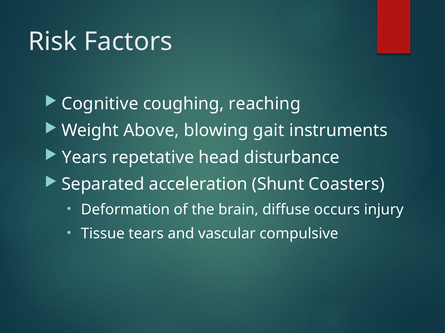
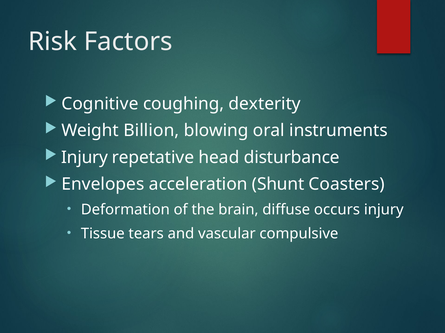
reaching: reaching -> dexterity (265, 104)
Above: Above -> Billion (151, 131)
gait: gait -> oral (269, 131)
Years: Years -> Injury (85, 158)
Separated: Separated -> Envelopes (103, 185)
